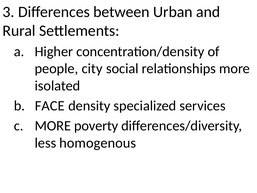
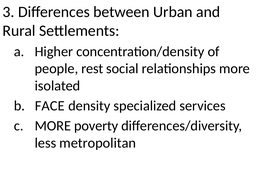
city: city -> rest (92, 69)
homogenous: homogenous -> metropolitan (98, 143)
